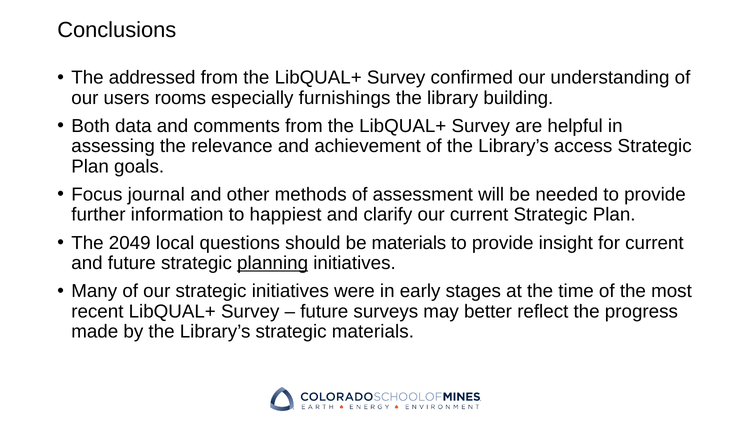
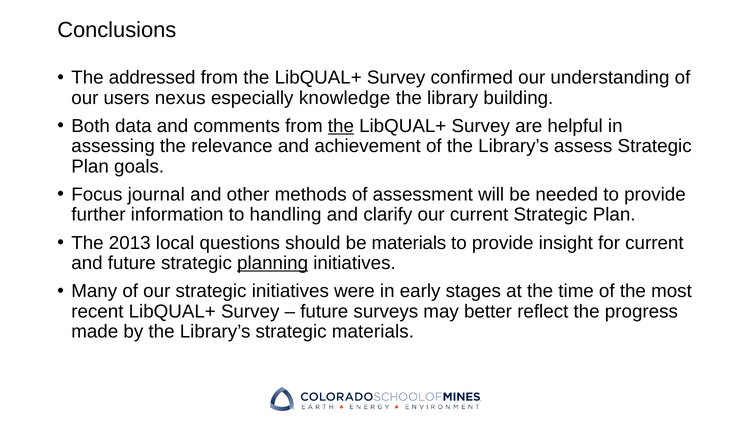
rooms: rooms -> nexus (180, 98)
furnishings: furnishings -> knowledge (345, 98)
the underline: none -> present (341, 126)
access: access -> assess (583, 146)
happiest: happiest -> handling (286, 215)
2049: 2049 -> 2013 (130, 243)
